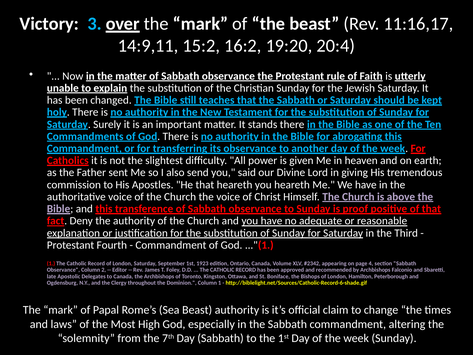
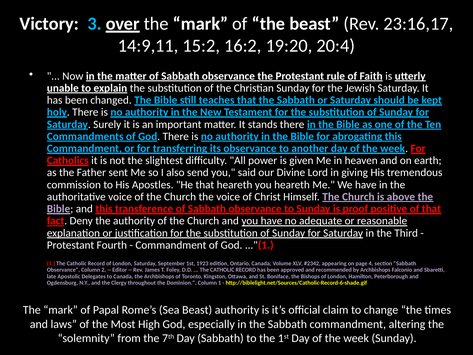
11:16,17: 11:16,17 -> 23:16,17 (418, 24)
